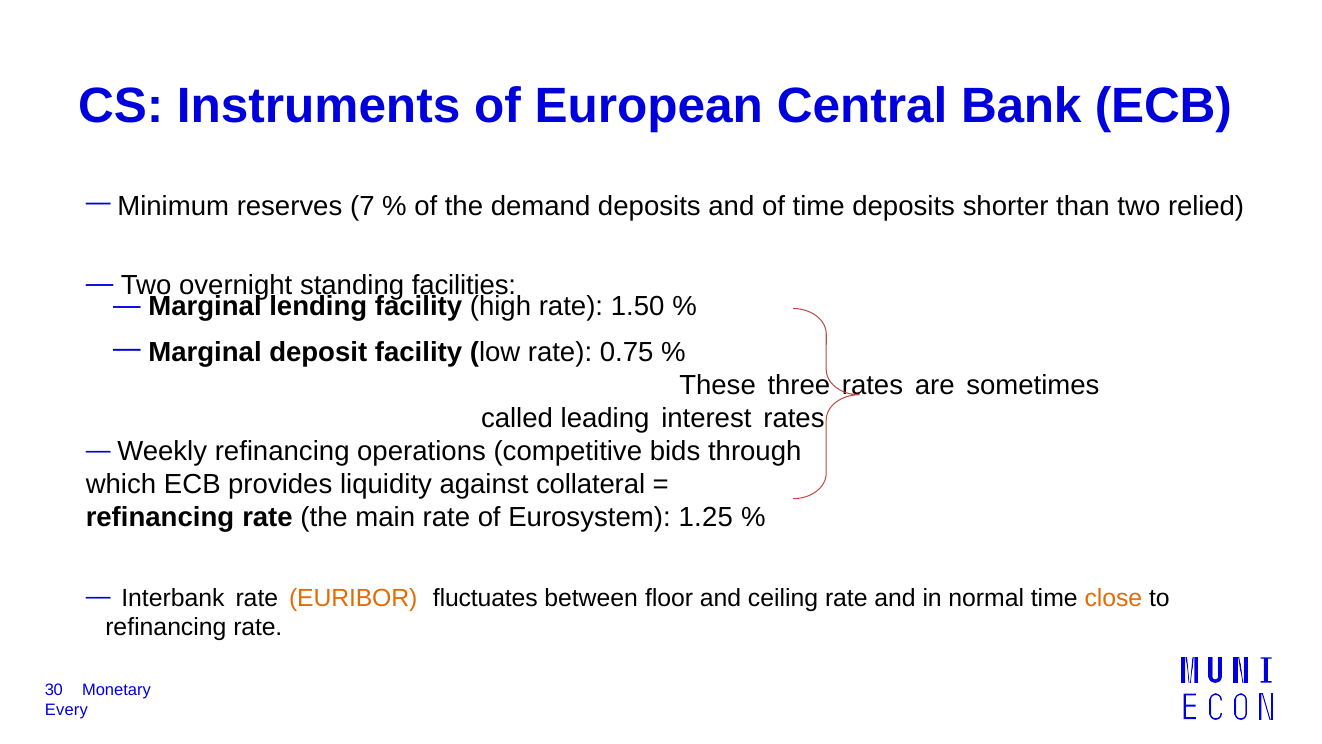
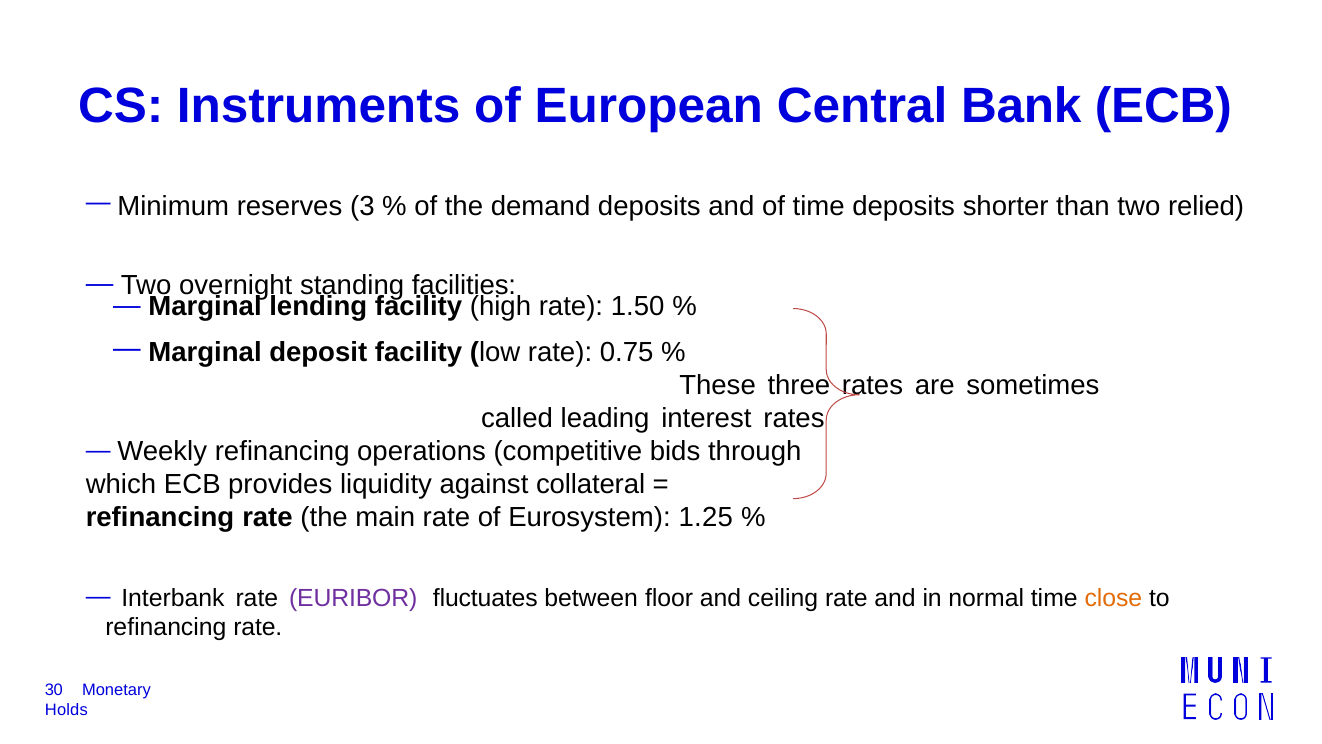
7: 7 -> 3 (362, 206)
EURIBOR colour: orange -> purple (353, 598)
Every: Every -> Holds (66, 709)
